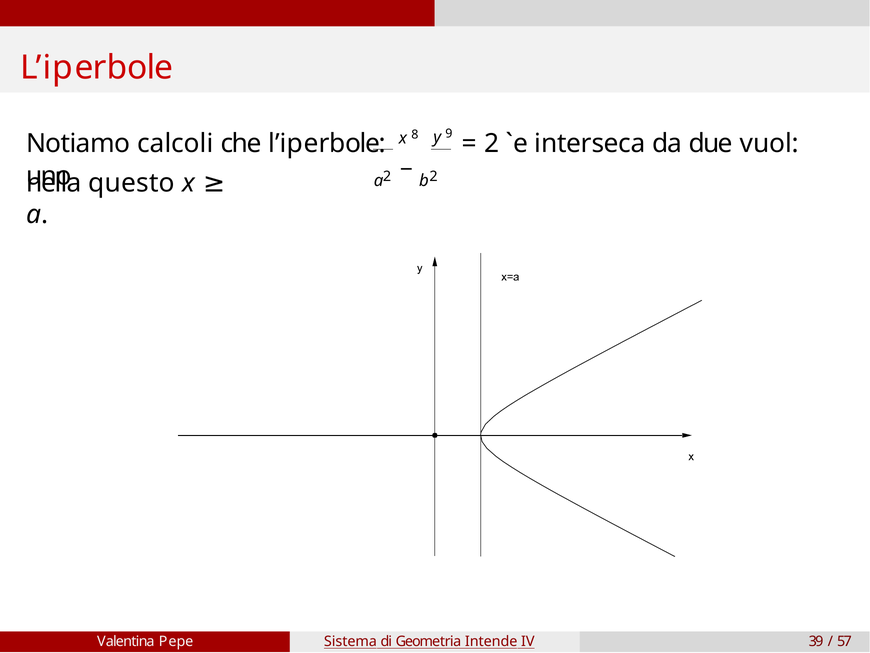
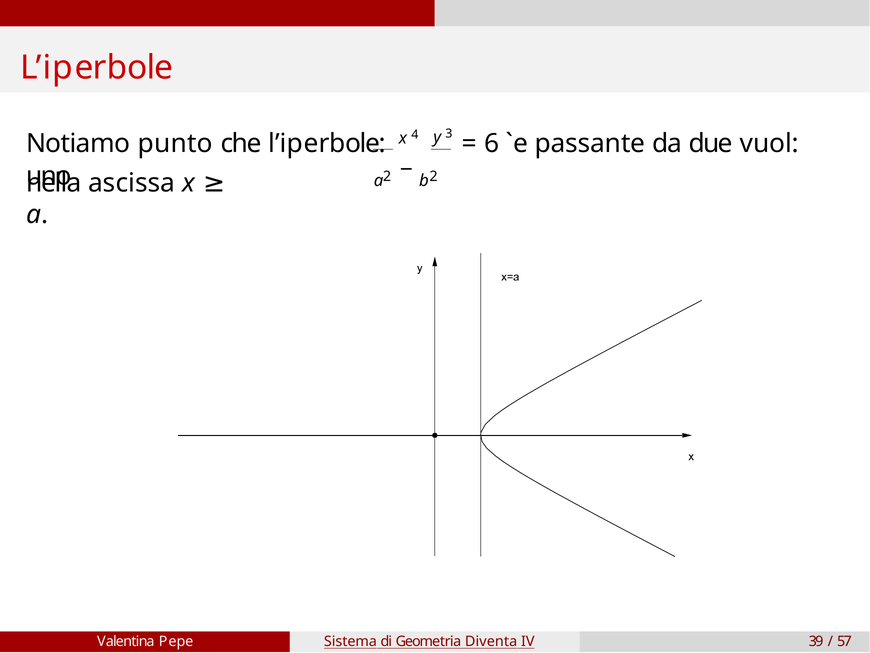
calcoli: calcoli -> punto (175, 144)
8: 8 -> 4 (415, 135)
9: 9 -> 3 (449, 133)
2: 2 -> 6 (492, 144)
interseca: interseca -> passante (590, 144)
questo: questo -> ascissa (132, 183)
Intende: Intende -> Diventa (491, 642)
